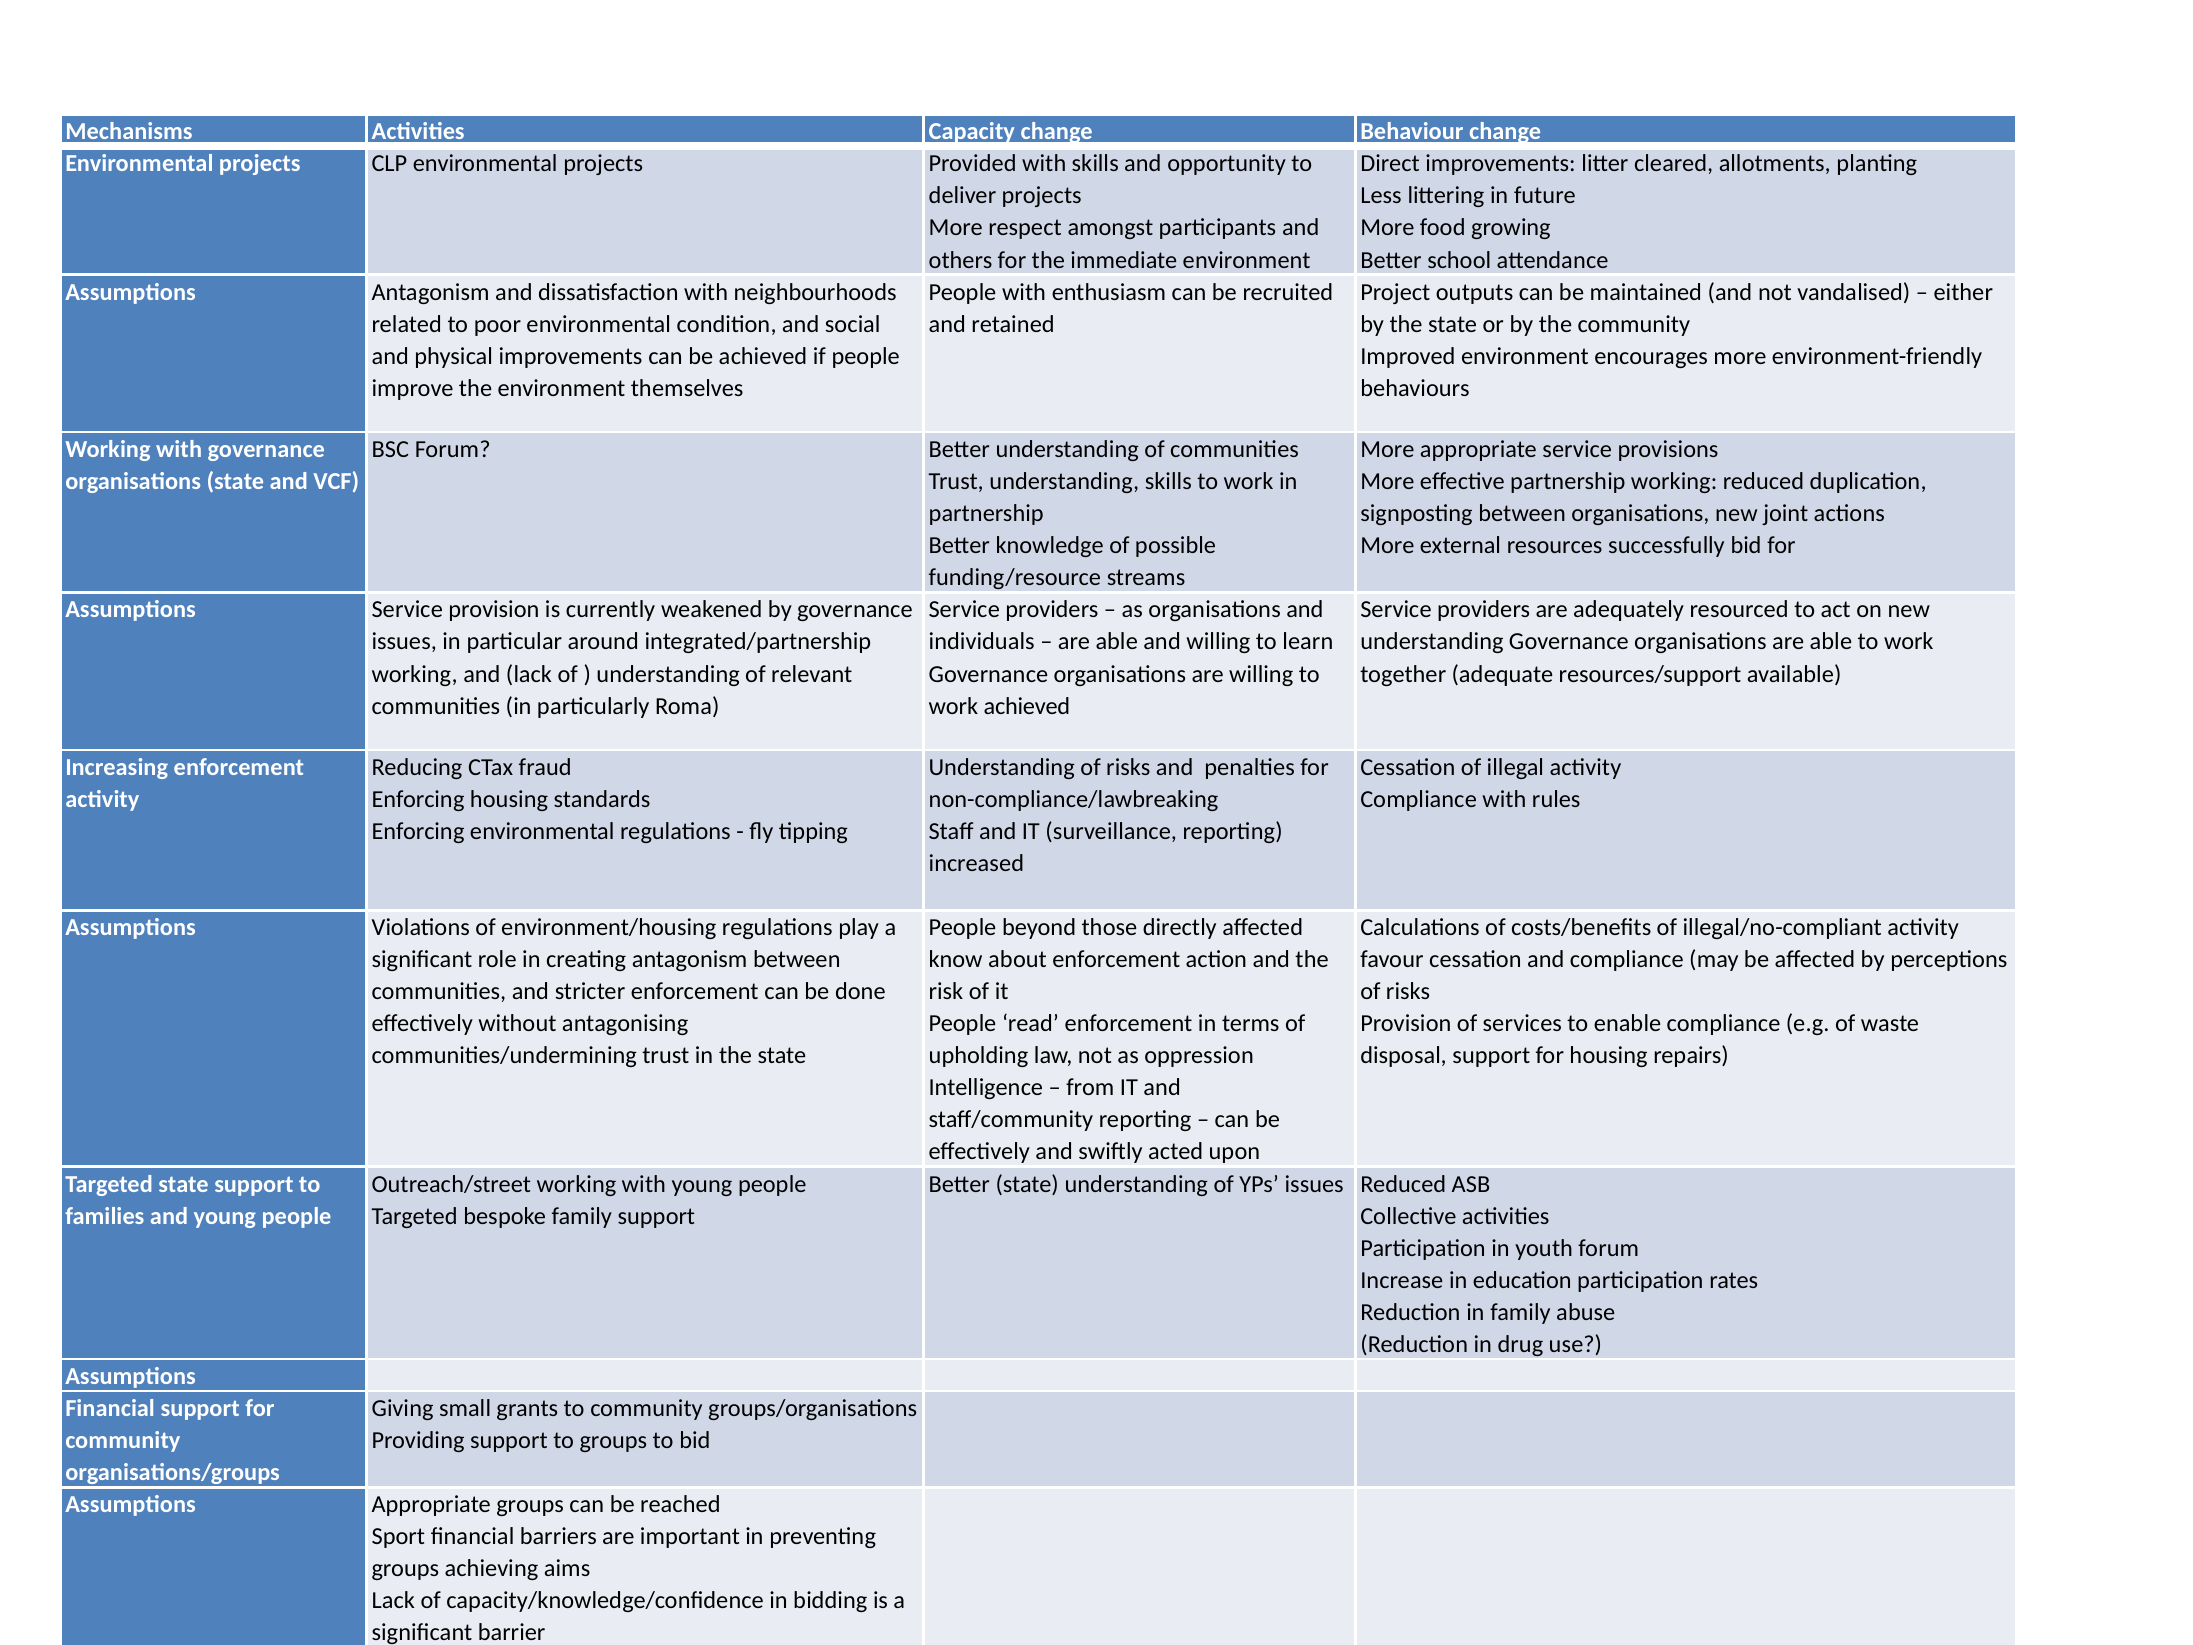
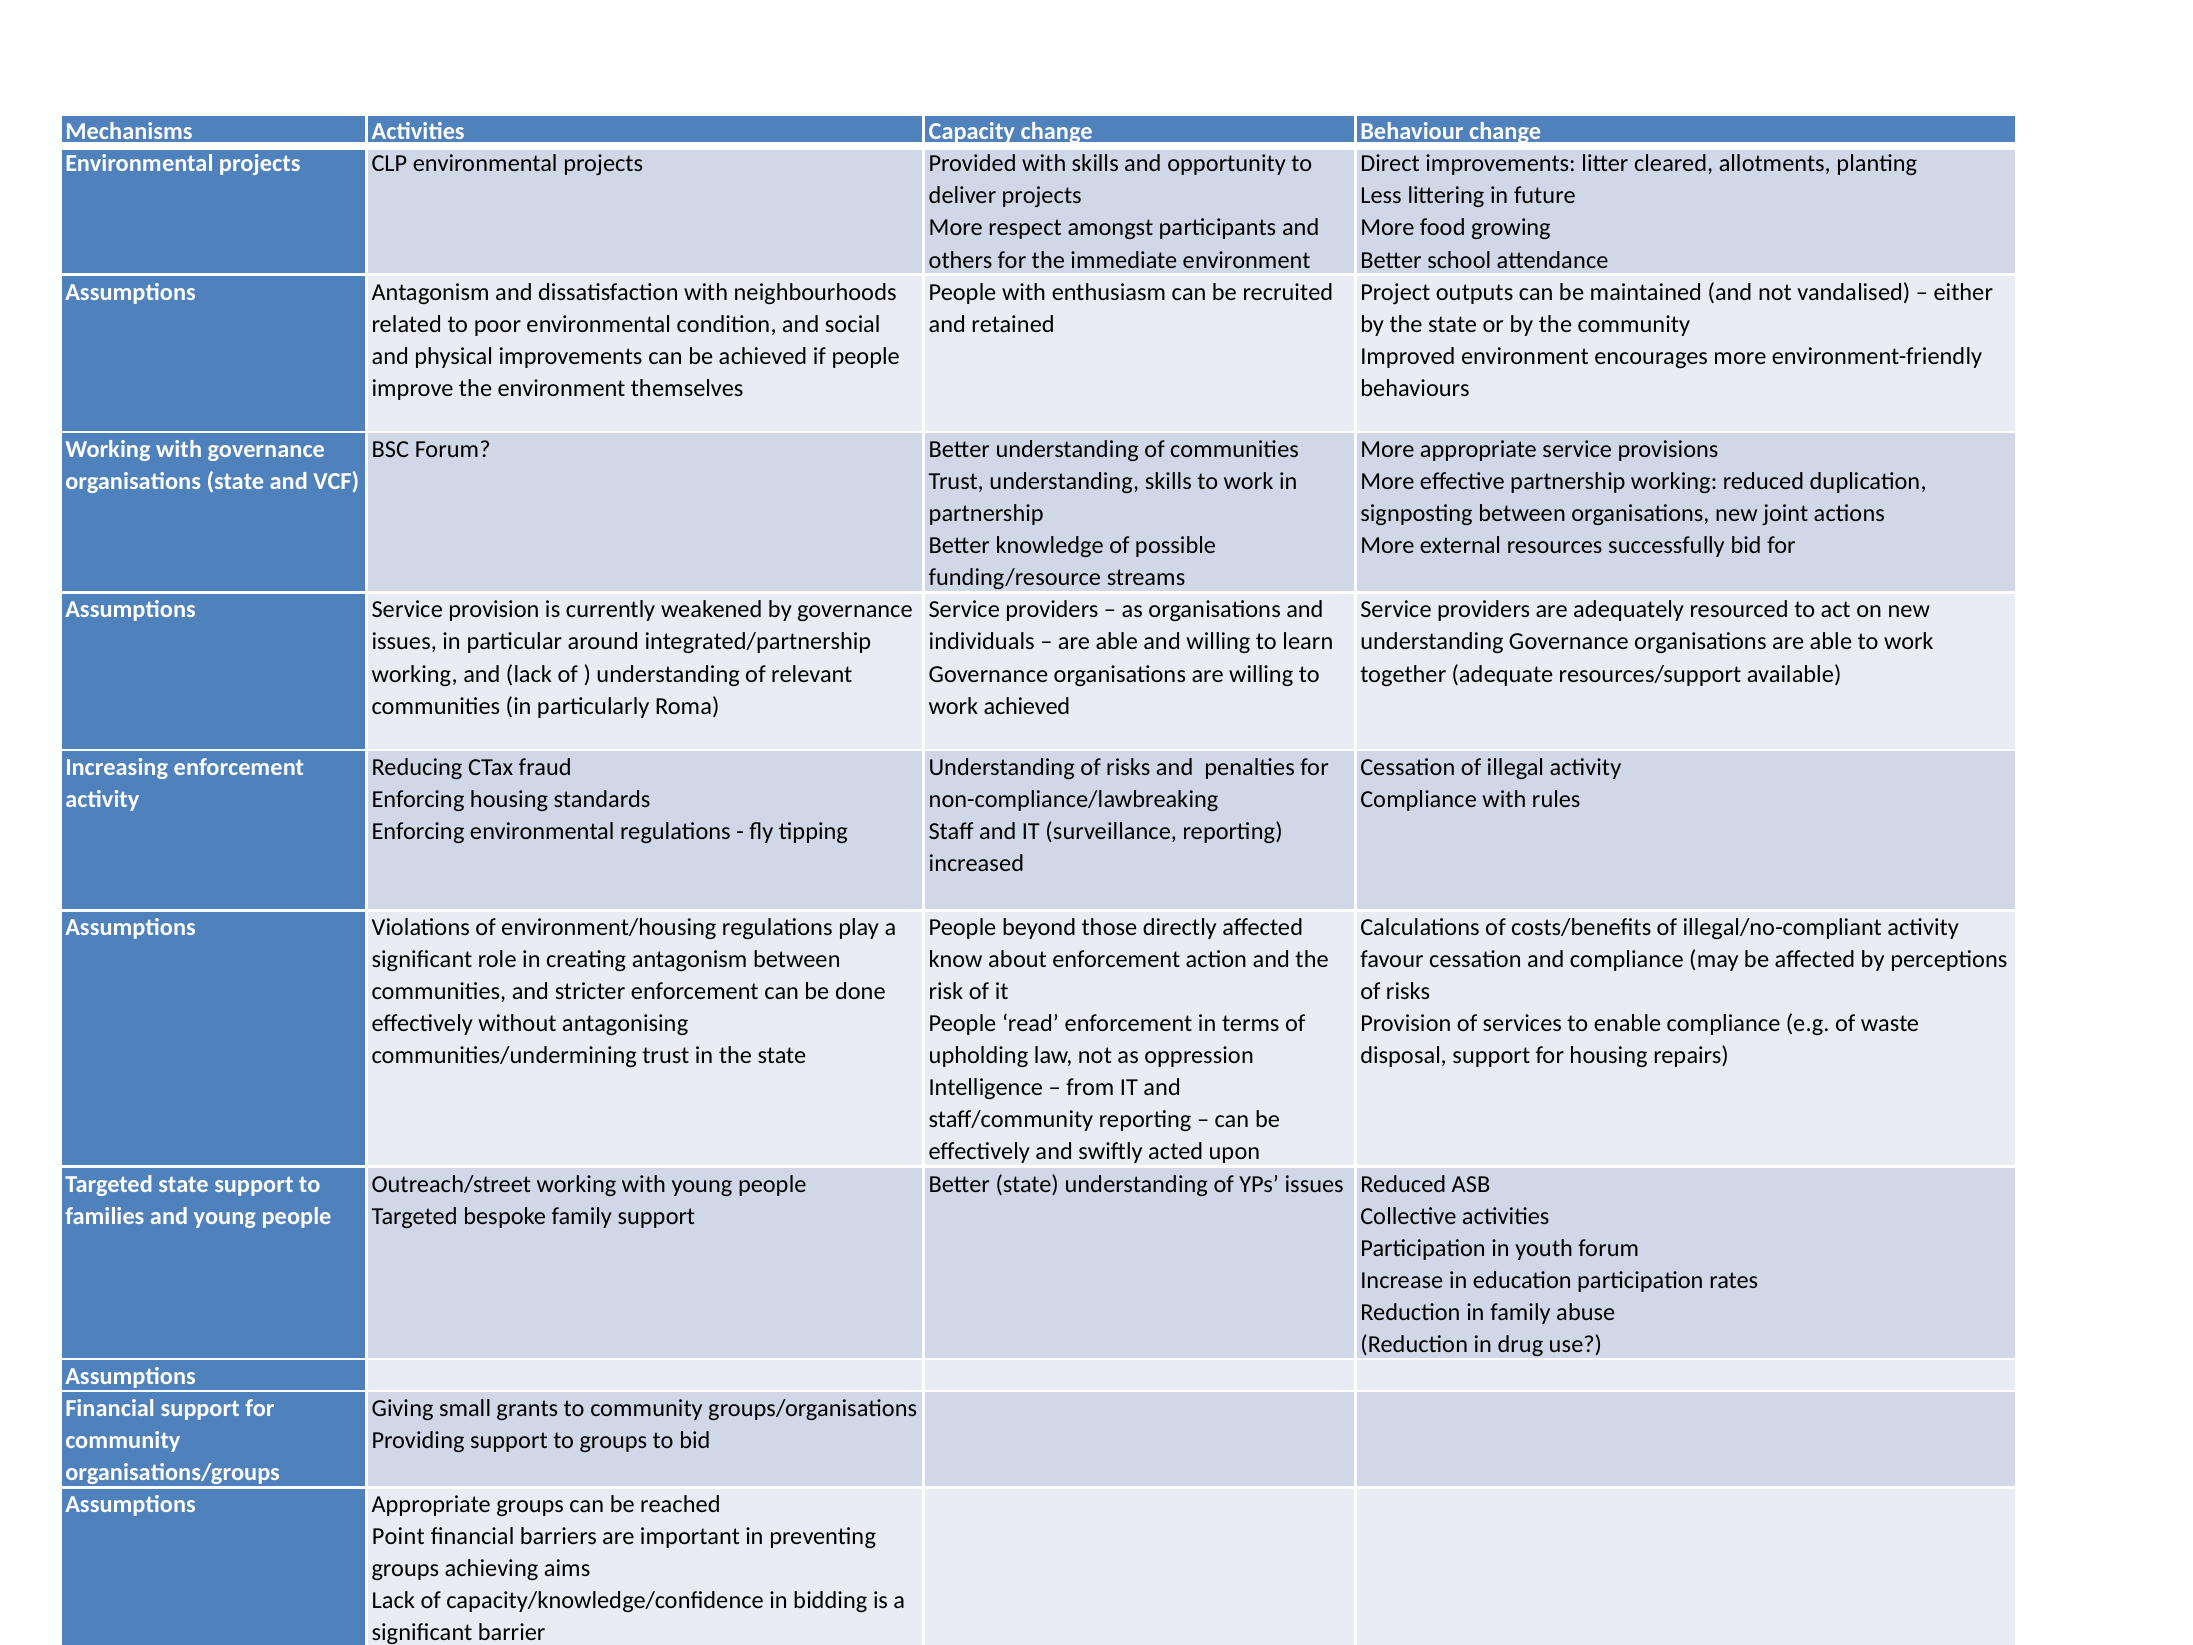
Sport: Sport -> Point (398, 1536)
